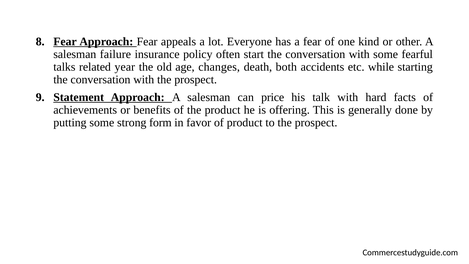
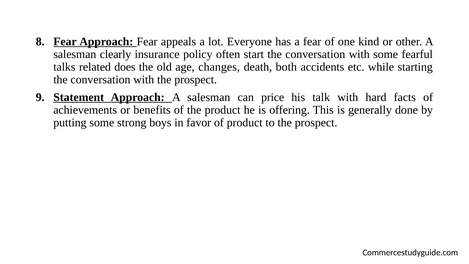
failure: failure -> clearly (116, 54)
year: year -> does (125, 67)
form: form -> boys (160, 122)
